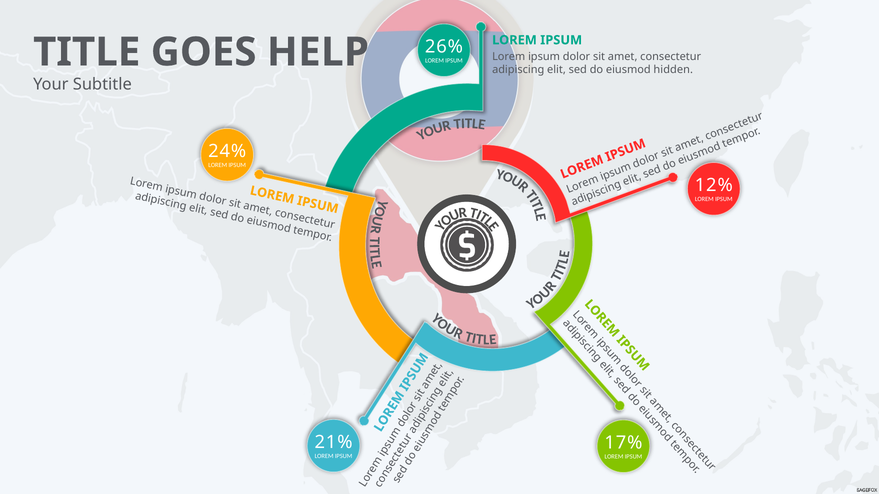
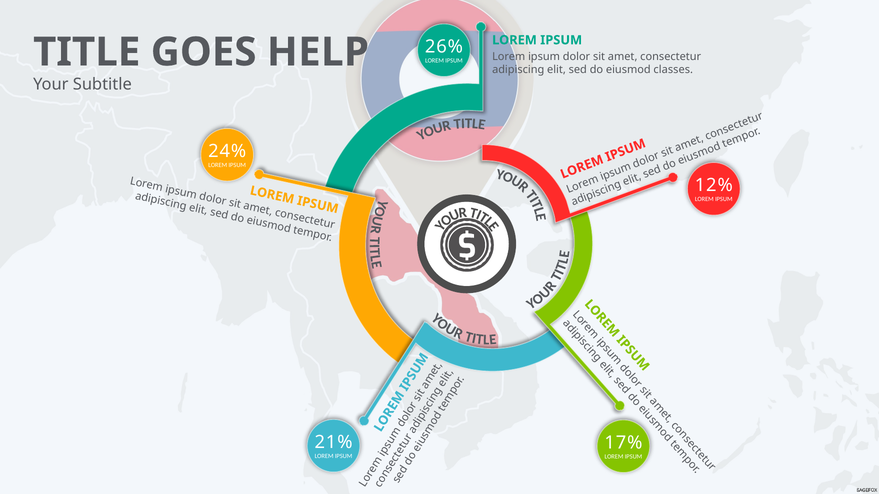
hidden: hidden -> classes (673, 70)
